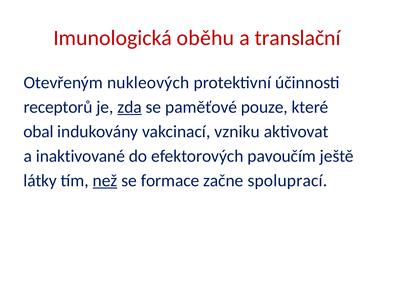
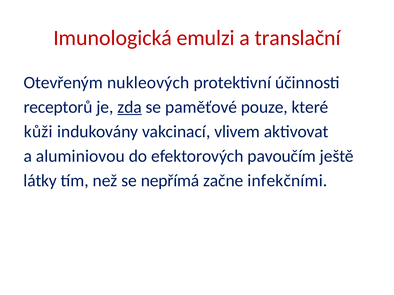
oběhu: oběhu -> emulzi (206, 38)
obal: obal -> kůži (38, 132)
vzniku: vzniku -> vlivem (237, 132)
inaktivované: inaktivované -> aluminiovou (80, 156)
než underline: present -> none (105, 181)
formace: formace -> nepřímá (170, 181)
spoluprací: spoluprací -> infekčními (287, 181)
